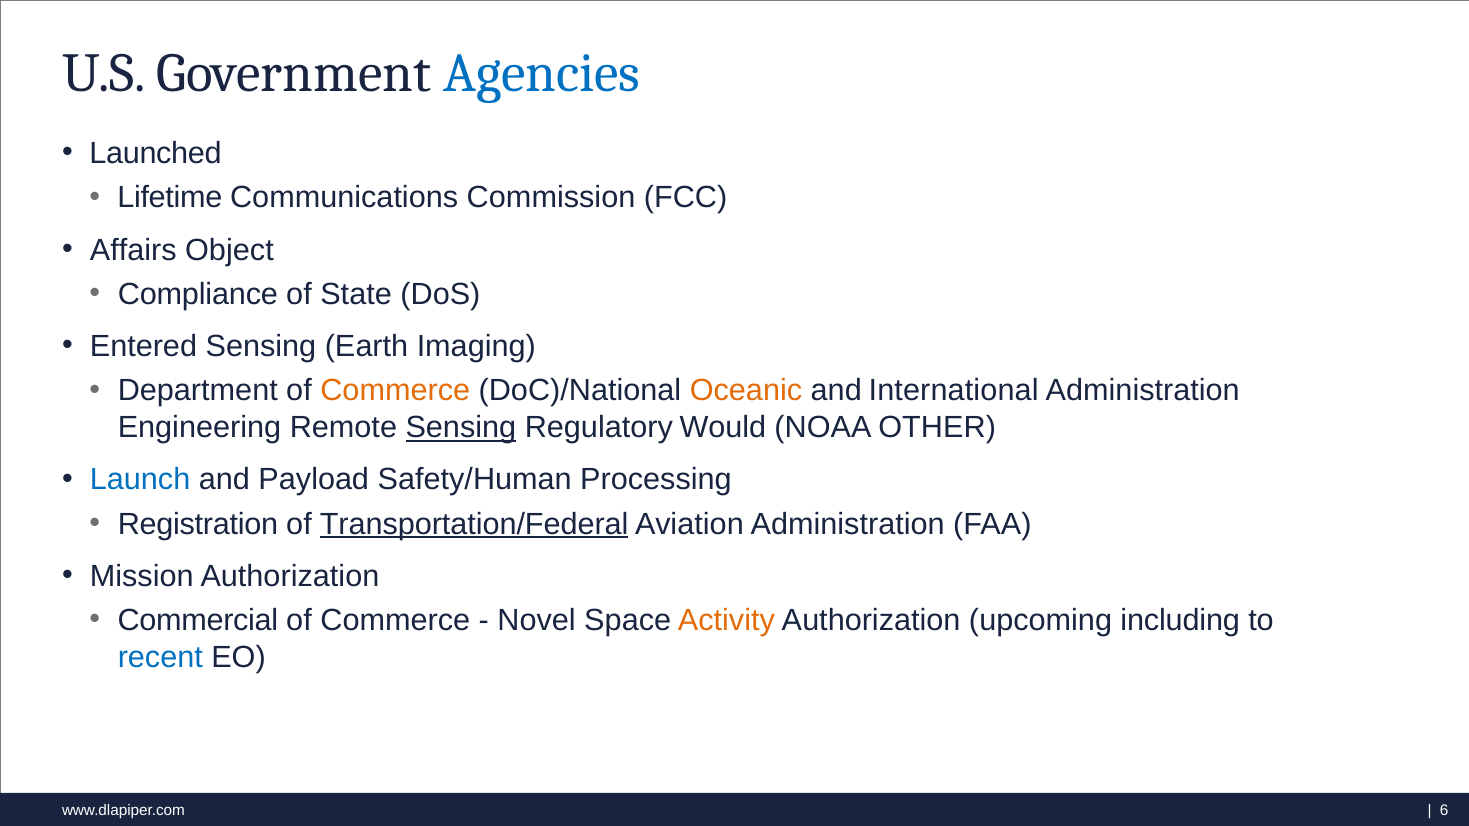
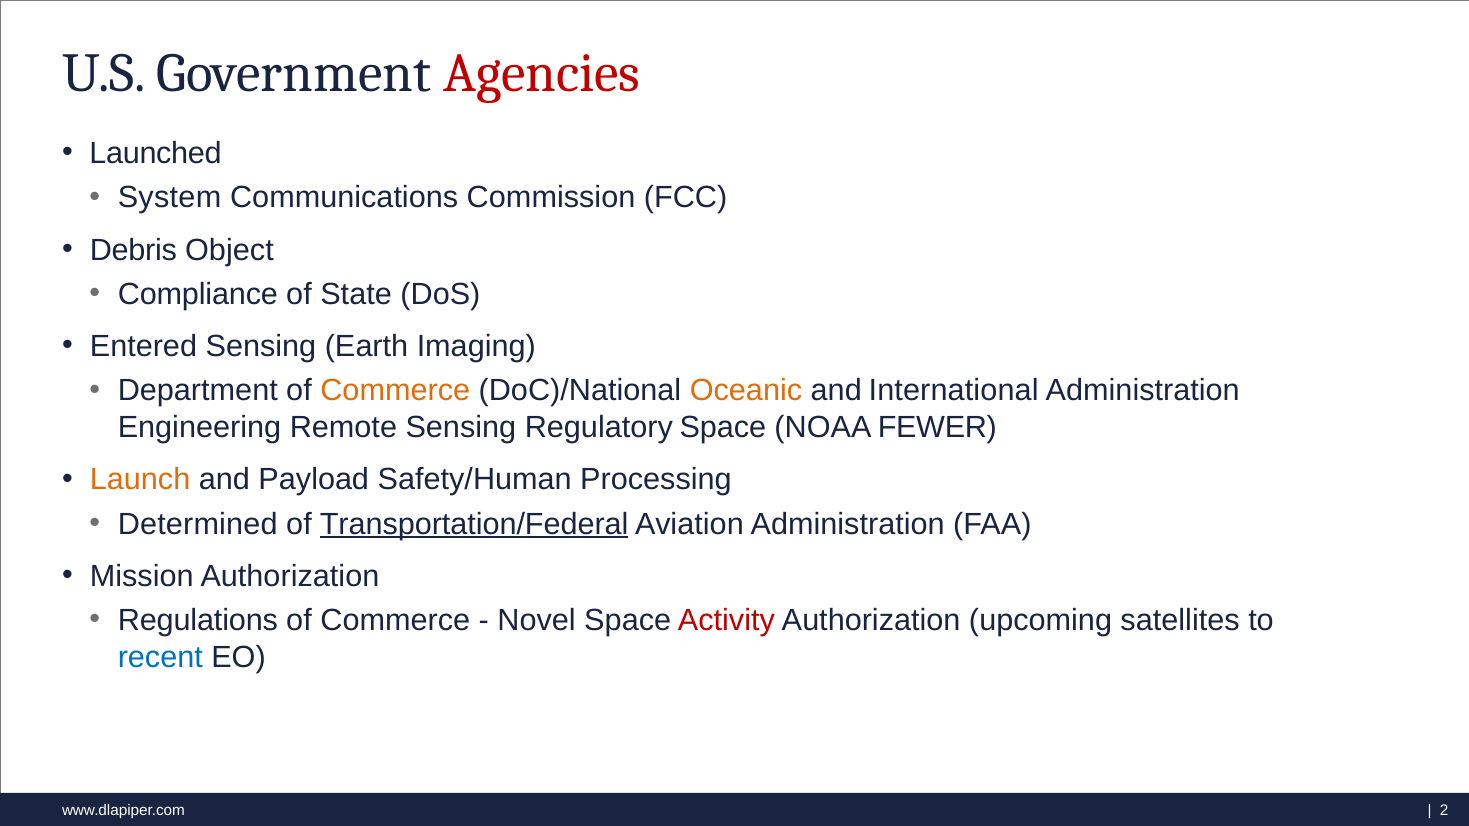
Agencies colour: blue -> red (542, 74)
Lifetime: Lifetime -> System (170, 198)
Affairs: Affairs -> Debris (133, 250)
Sensing underline: present -> none (461, 428)
Regulatory Would: Would -> Space (723, 428)
OTHER: OTHER -> FEWER (937, 428)
Launch colour: blue -> orange (140, 480)
Registration: Registration -> Determined (198, 524)
Commercial: Commercial -> Regulations (198, 621)
Activity colour: orange -> red (726, 621)
including: including -> satellites (1180, 621)
6: 6 -> 2 (1444, 811)
